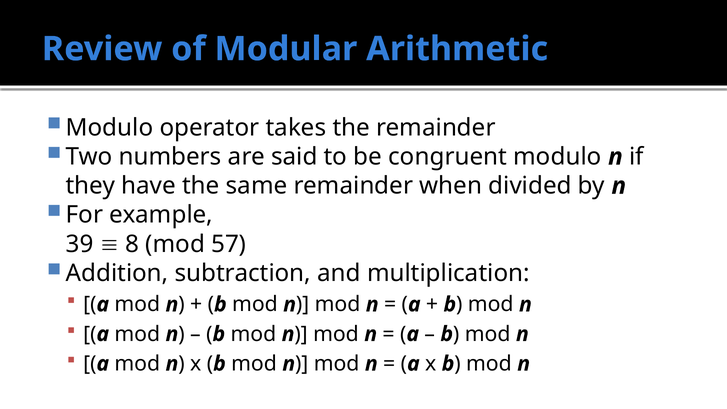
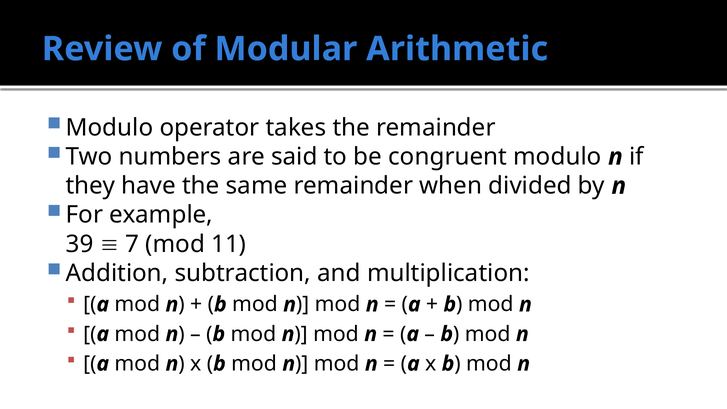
8: 8 -> 7 (132, 244)
57: 57 -> 11 (229, 244)
